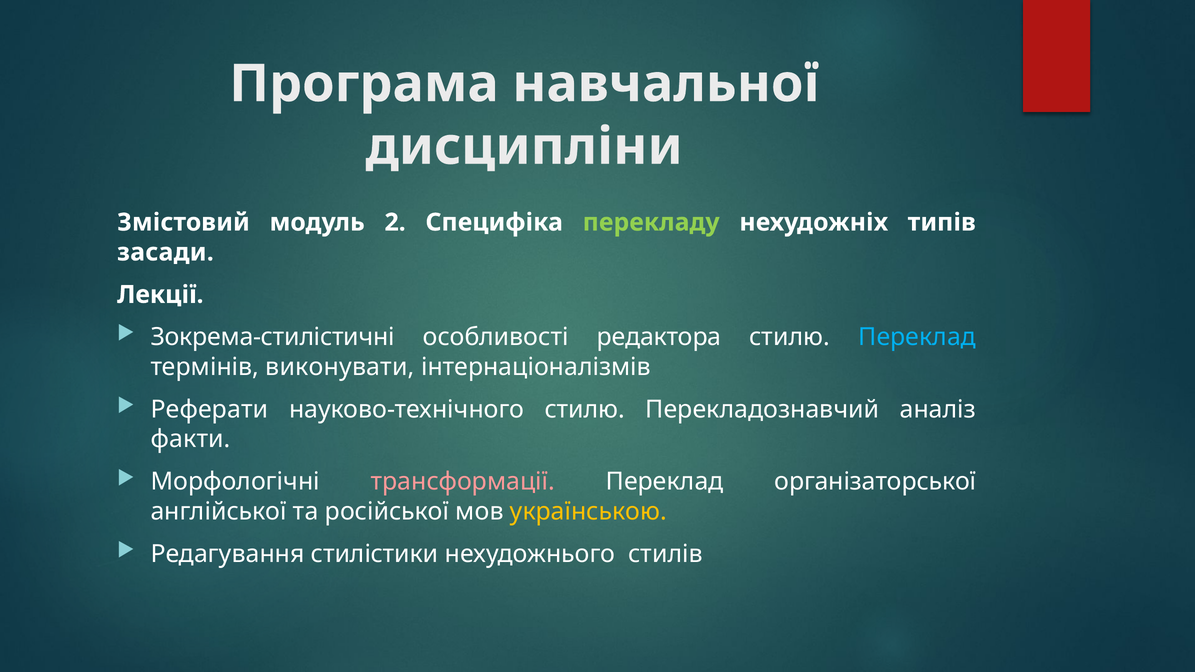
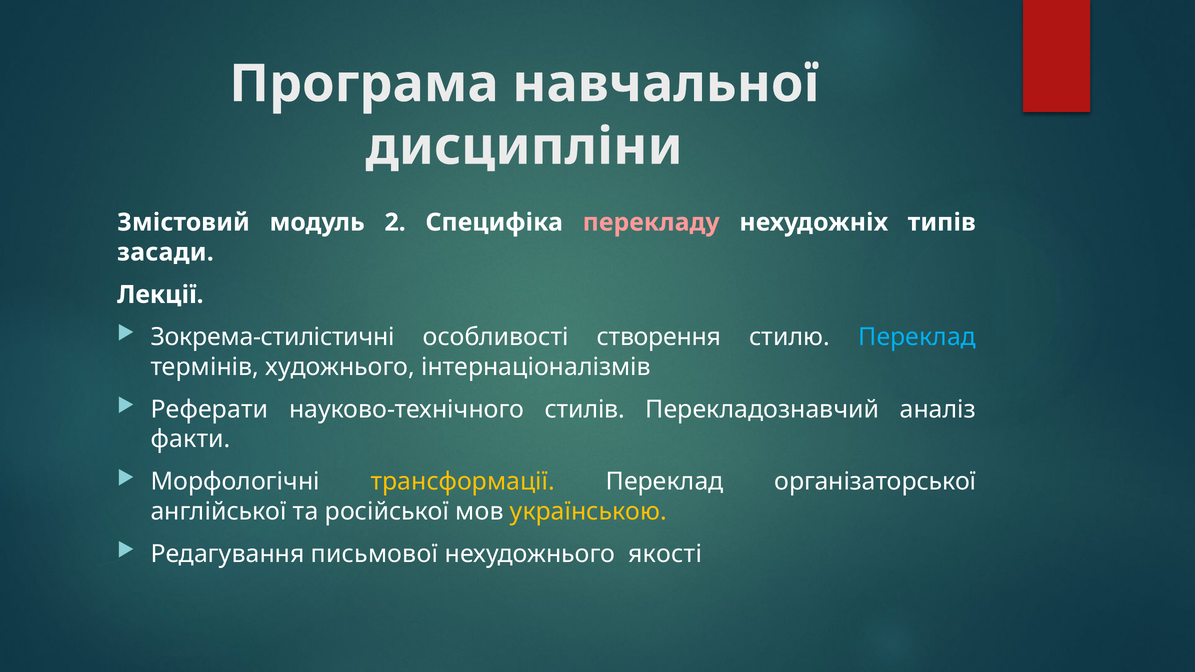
перекладу colour: light green -> pink (651, 222)
редактора: редактора -> створення (659, 337)
виконувати: виконувати -> художнього (340, 367)
науково-технічного стилю: стилю -> стилів (585, 409)
трансформації colour: pink -> yellow (463, 482)
стилістики: стилістики -> письмової (375, 554)
стилів: стилів -> якості (665, 554)
